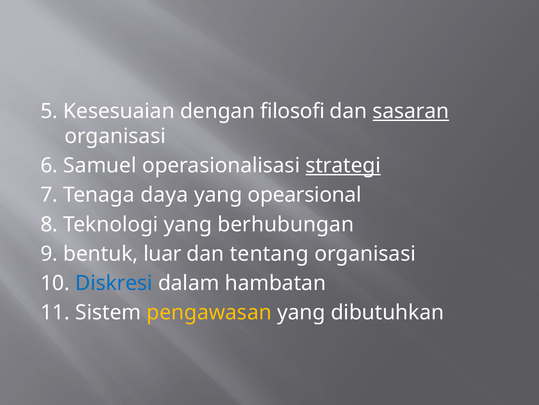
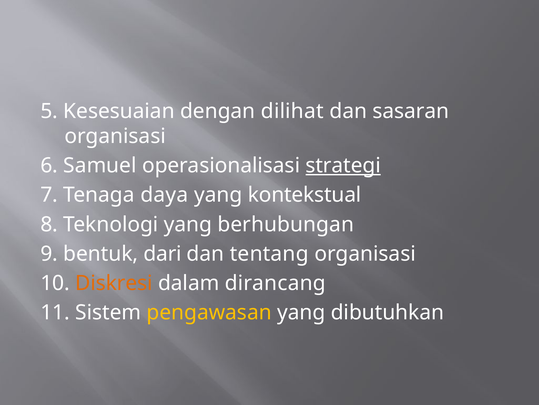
filosofi: filosofi -> dilihat (292, 111)
sasaran underline: present -> none (411, 111)
opearsional: opearsional -> kontekstual (305, 195)
luar: luar -> dari (163, 253)
Diskresi colour: blue -> orange (114, 283)
hambatan: hambatan -> dirancang (275, 283)
